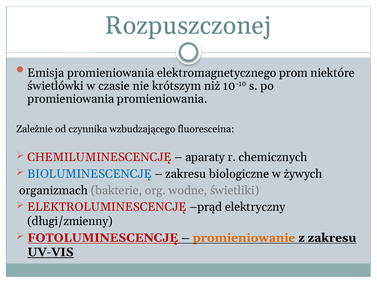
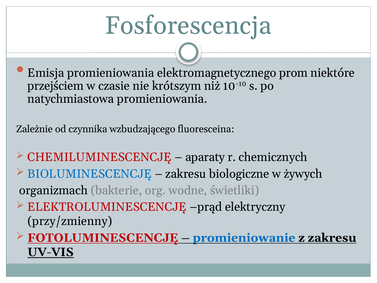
Rozpuszczonej: Rozpuszczonej -> Fosforescencja (188, 26)
świetlówki: świetlówki -> przejściem (56, 86)
promieniowania: promieniowania -> natychmiastowa (71, 99)
długi/zmienny: długi/zmienny -> przy/zmienny (70, 221)
promieniowanie colour: orange -> blue (244, 238)
